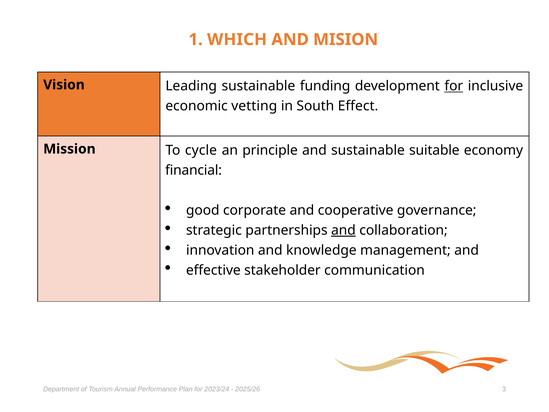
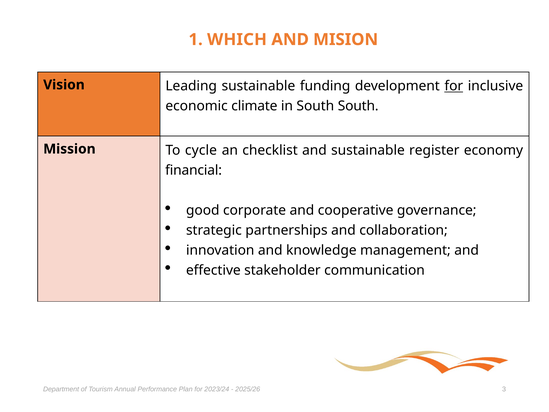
vetting: vetting -> climate (254, 106)
South Effect: Effect -> South (358, 106)
principle: principle -> checklist (270, 150)
suitable: suitable -> register (434, 150)
and underline: present -> none (343, 230)
